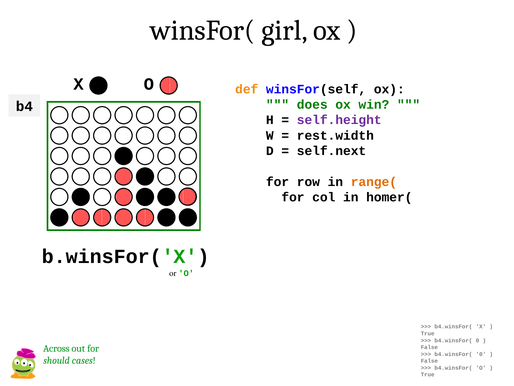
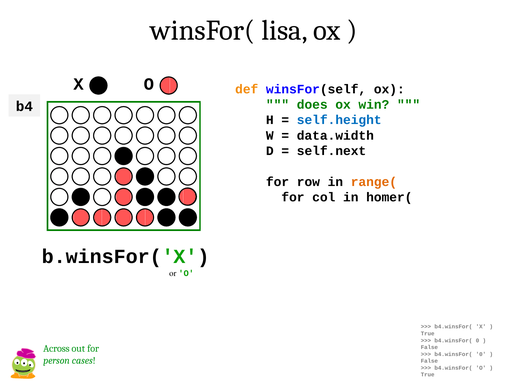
girl: girl -> lisa (284, 30)
self.height colour: purple -> blue (339, 120)
rest.width: rest.width -> data.width (335, 135)
should: should -> person (57, 360)
